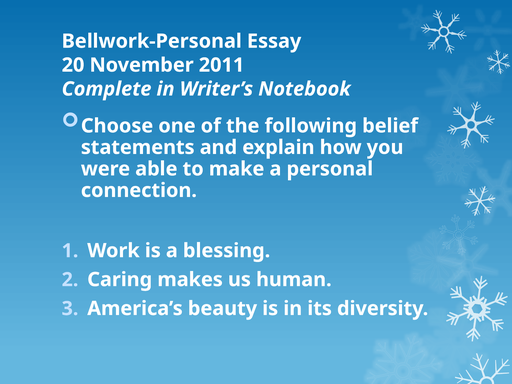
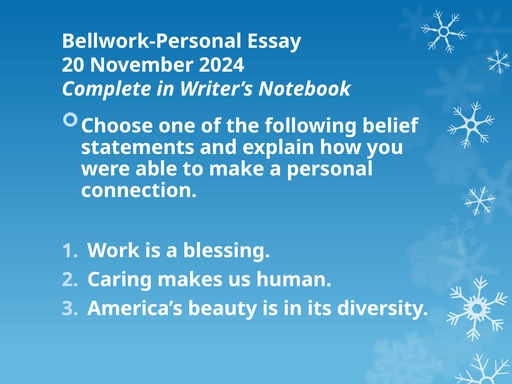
2011: 2011 -> 2024 (221, 65)
